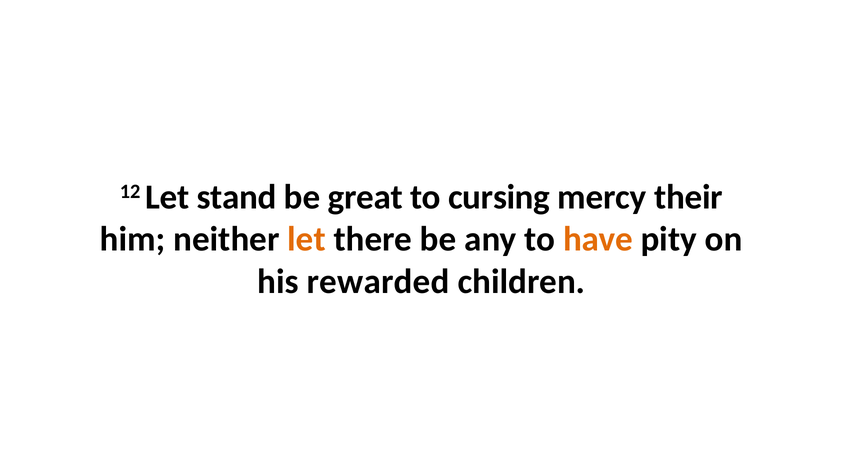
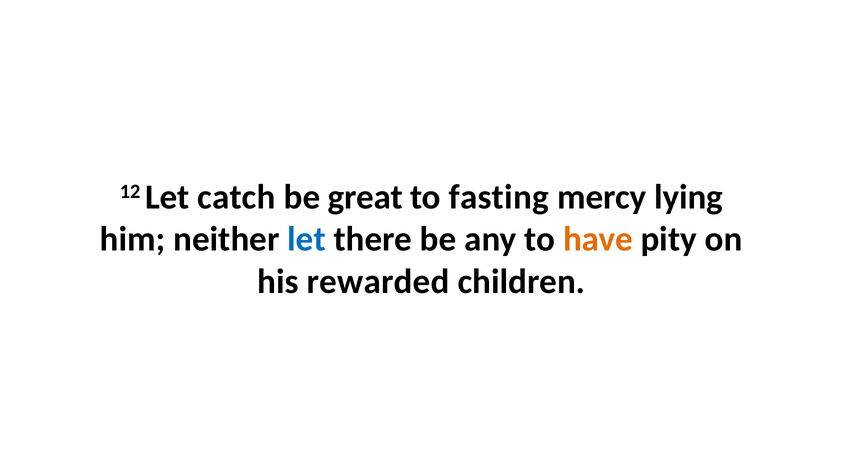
stand: stand -> catch (236, 197)
cursing: cursing -> fasting (499, 197)
their: their -> lying (689, 197)
let colour: orange -> blue (307, 240)
